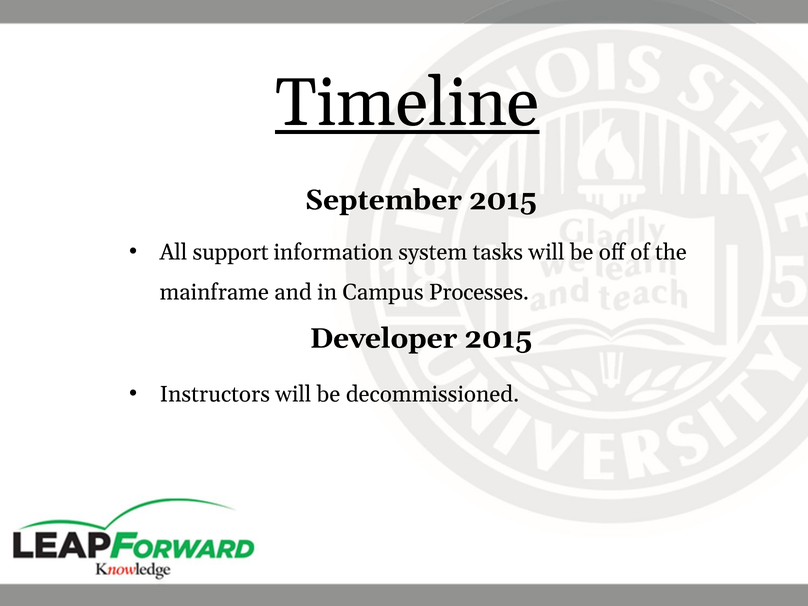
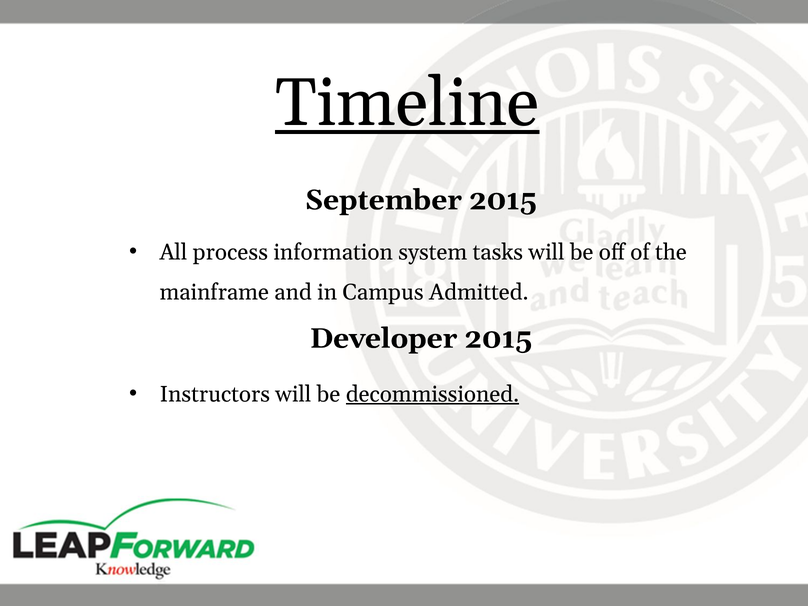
support: support -> process (230, 252)
Processes: Processes -> Admitted (479, 293)
decommissioned underline: none -> present (432, 394)
